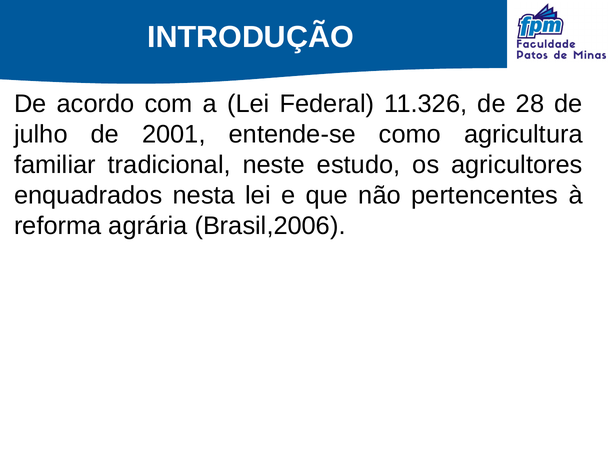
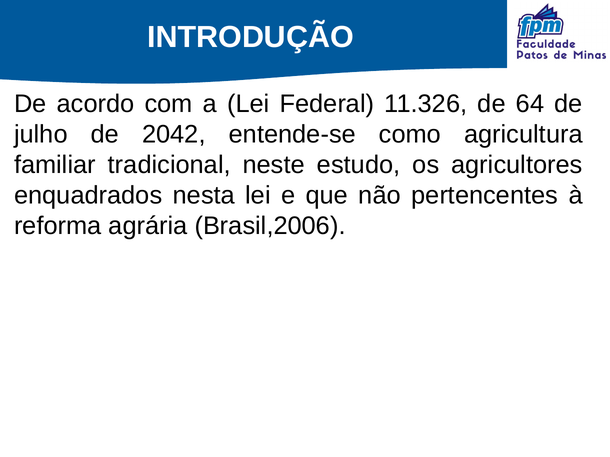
28: 28 -> 64 (530, 104)
2001: 2001 -> 2042 (174, 134)
